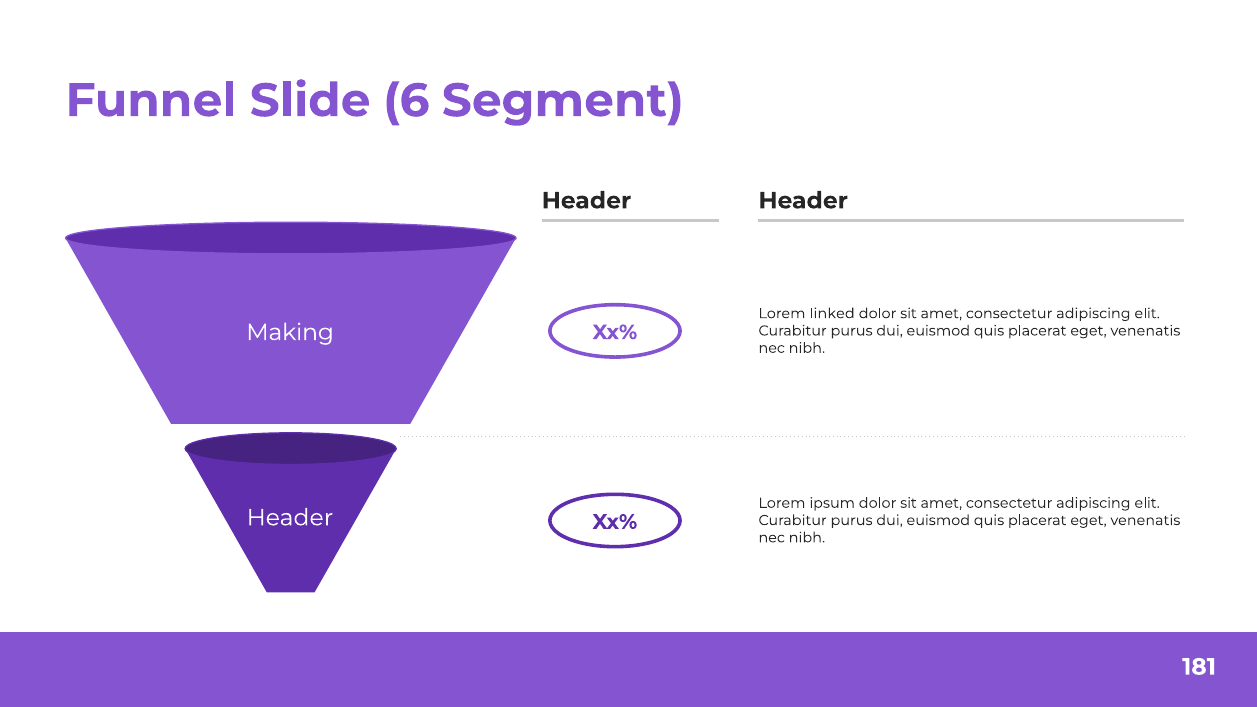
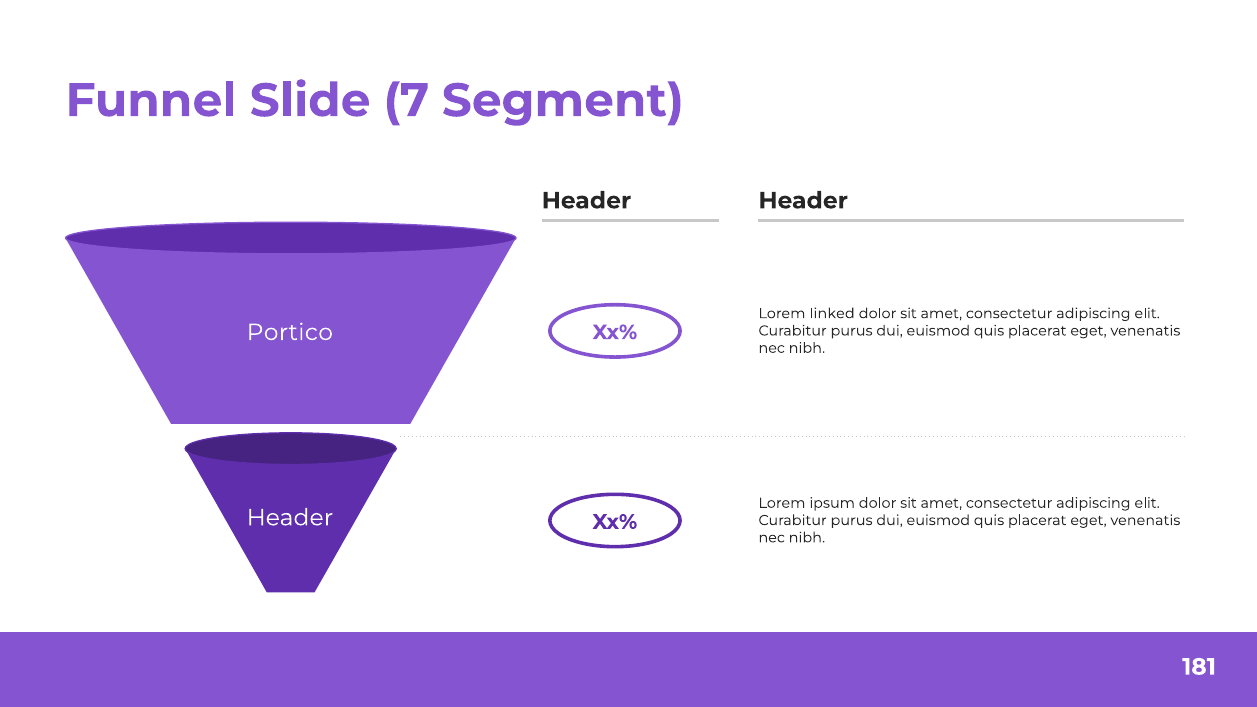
6: 6 -> 7 (406, 101)
Making: Making -> Portico (290, 332)
